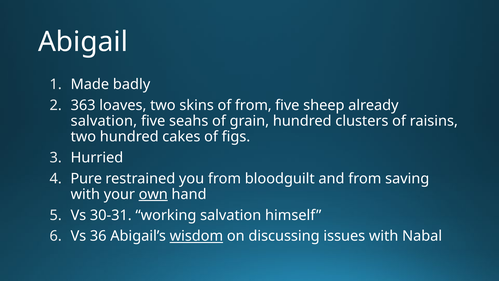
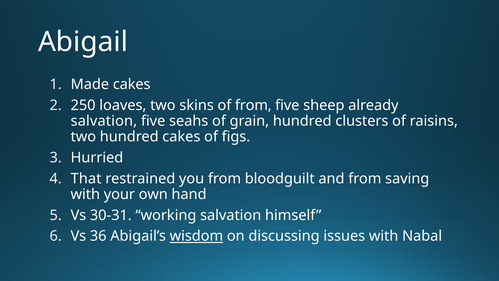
Made badly: badly -> cakes (132, 84)
363: 363 -> 250 (83, 105)
Pure: Pure -> That (86, 178)
own underline: present -> none (153, 194)
